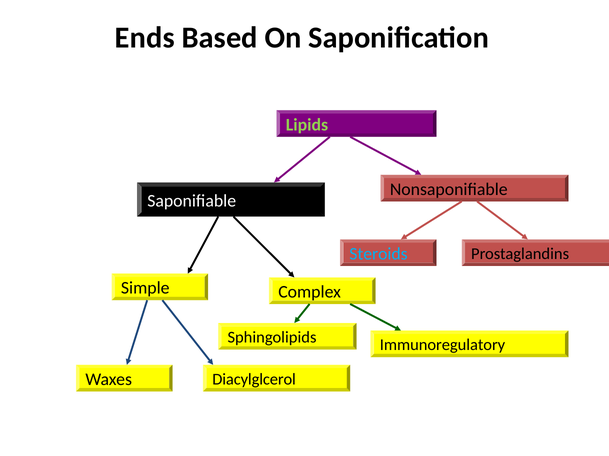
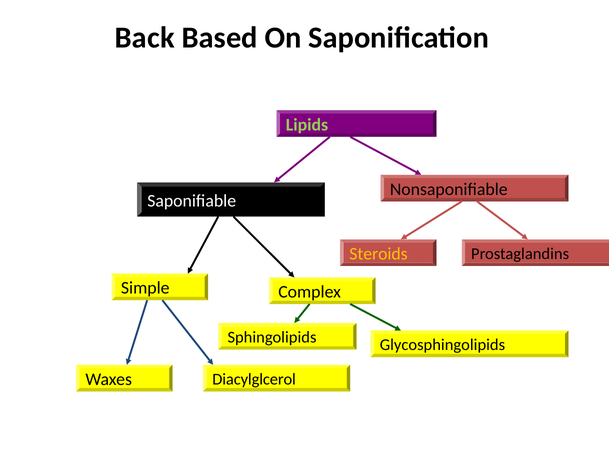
Ends: Ends -> Back (145, 38)
Steroids colour: light blue -> yellow (378, 254)
Immunoregulatory: Immunoregulatory -> Glycosphingolipids (442, 346)
